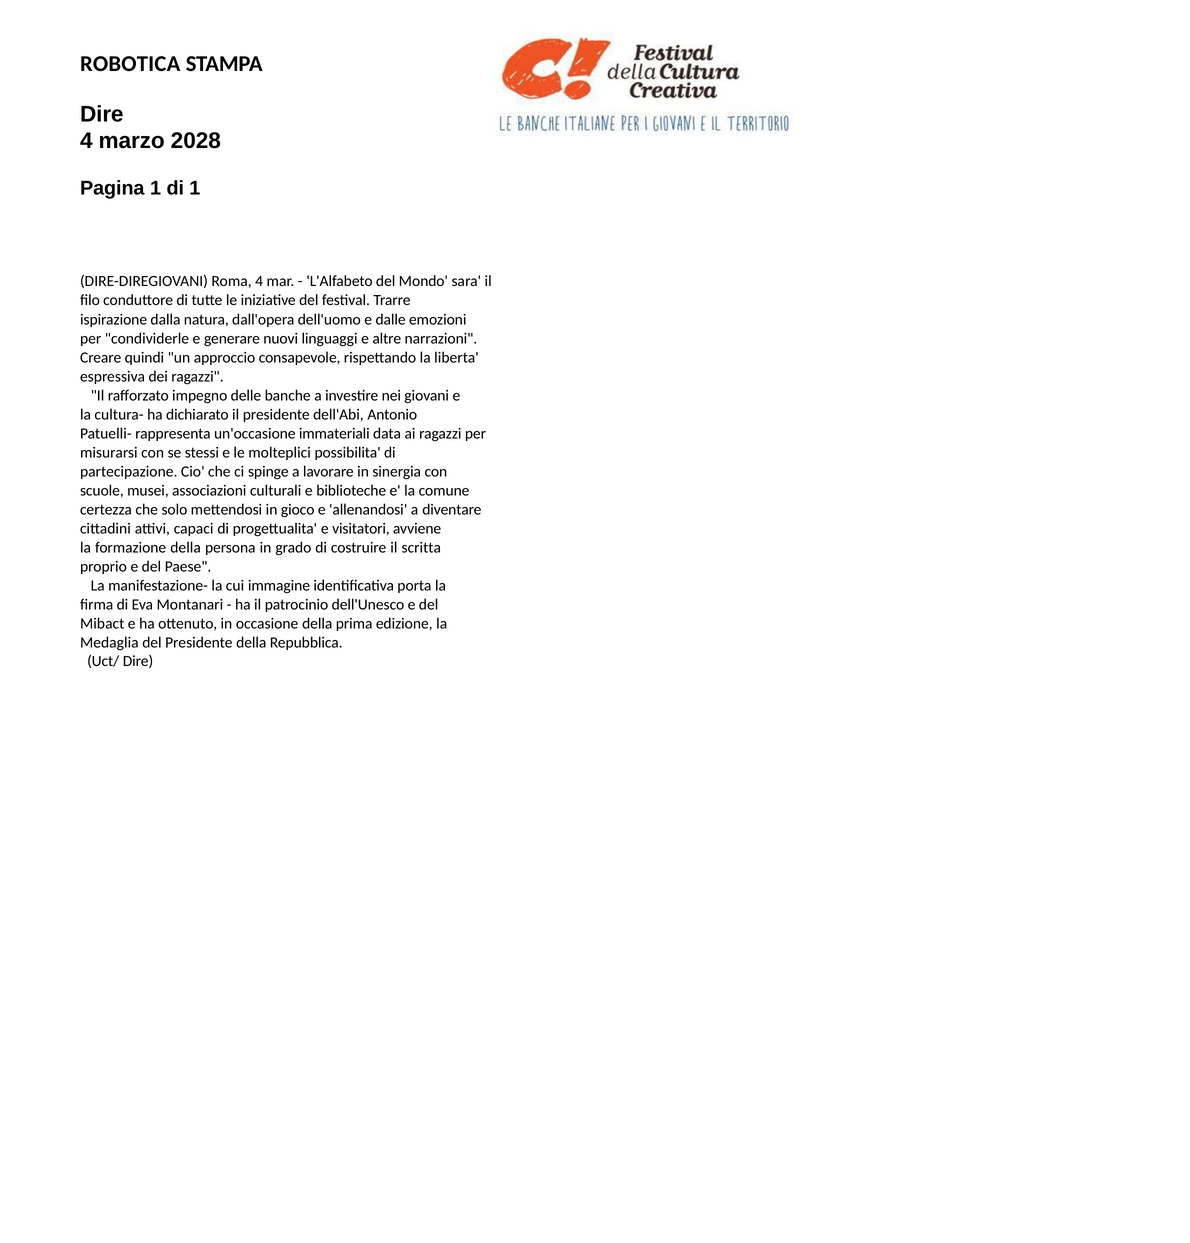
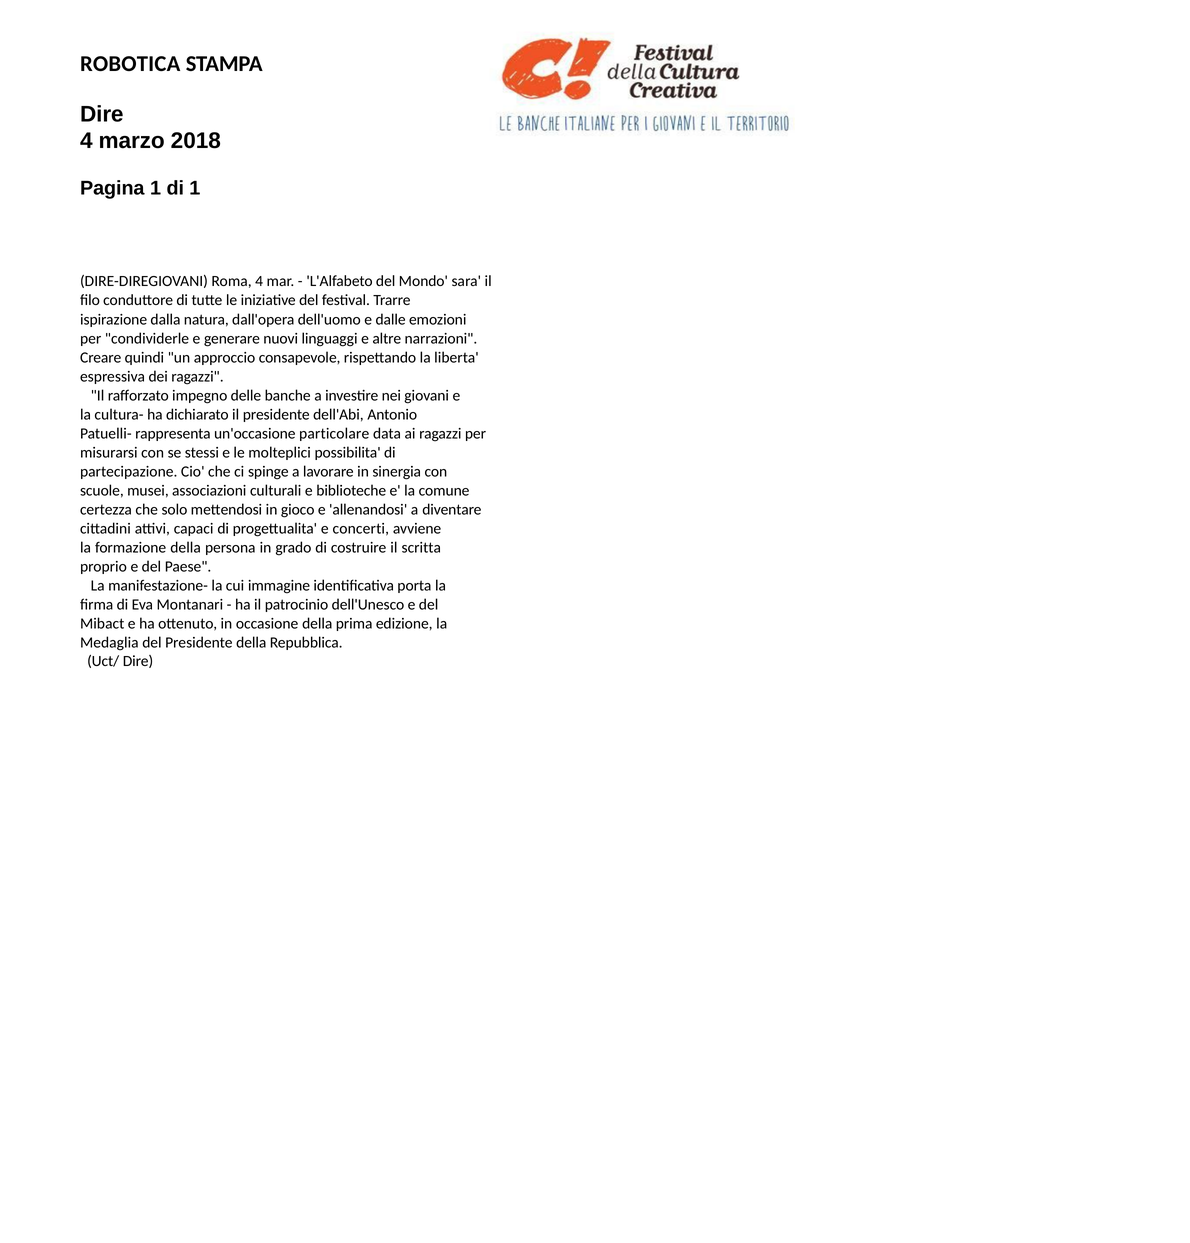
2028: 2028 -> 2018 (196, 141)
immateriali: immateriali -> particolare (334, 434)
visitatori: visitatori -> concerti (361, 528)
